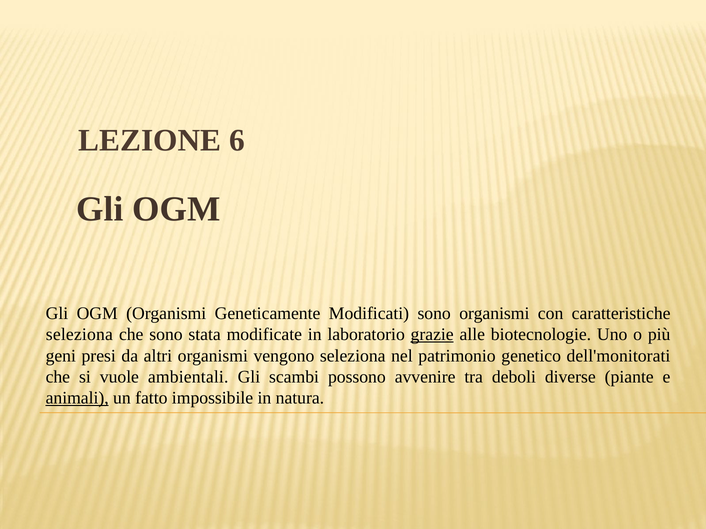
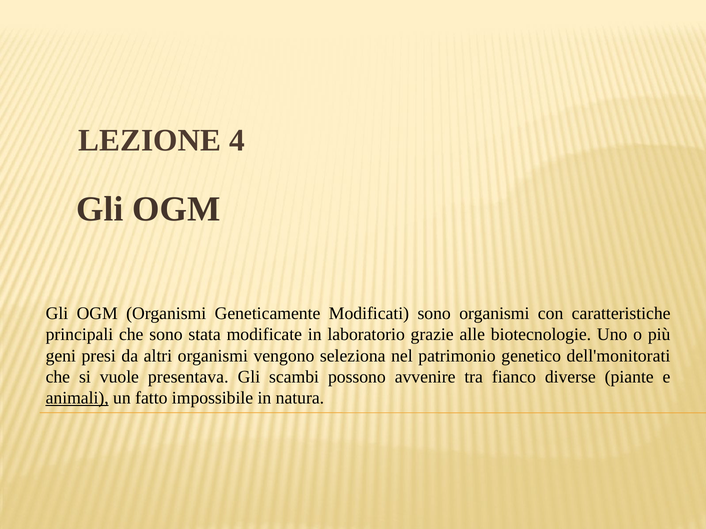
6: 6 -> 4 (237, 140)
seleziona: seleziona -> principali (79, 335)
grazie underline: present -> none (432, 335)
ambientali: ambientali -> presentava (188, 377)
deboli: deboli -> fianco (514, 377)
